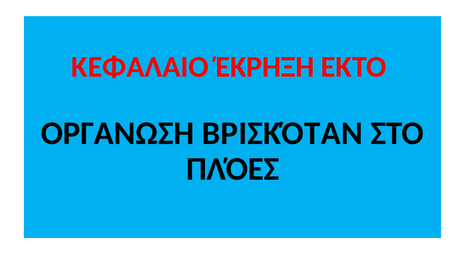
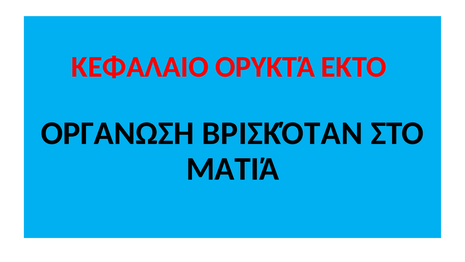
ΈΚΡΗΞΗ: ΈΚΡΗΞΗ -> ΟΡΥΚΤΆ (265, 67)
ΠΛΌΕΣ: ΠΛΌΕΣ -> ΜΑΤΙΆ (233, 169)
